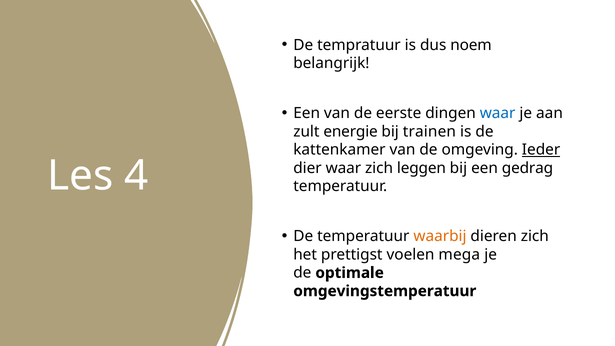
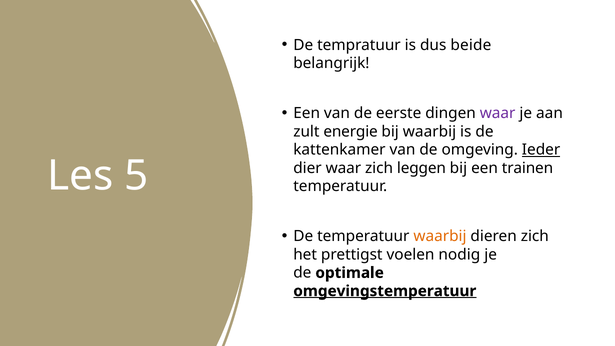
noem: noem -> beide (471, 45)
waar colour: blue -> purple (498, 113)
bij trainen: trainen -> waarbij (429, 131)
gedrag: gedrag -> trainen (527, 168)
4: 4 -> 5 (136, 176)
mega: mega -> nodig (459, 255)
omgevingstemperatuur underline: none -> present (385, 291)
